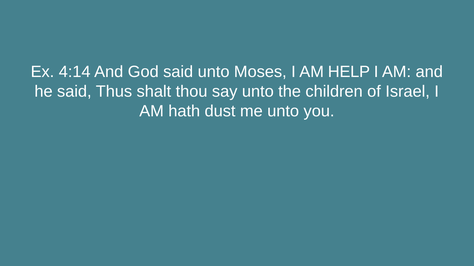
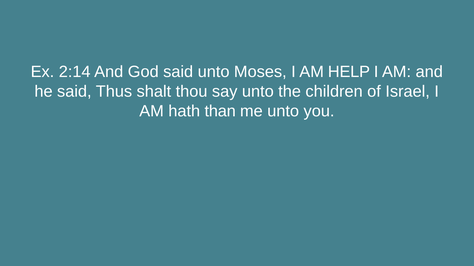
4:14: 4:14 -> 2:14 (75, 72)
dust: dust -> than (220, 111)
